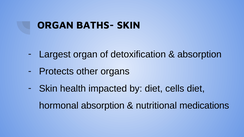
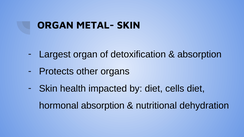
BATHS-: BATHS- -> METAL- (95, 25)
medications: medications -> dehydration (204, 106)
